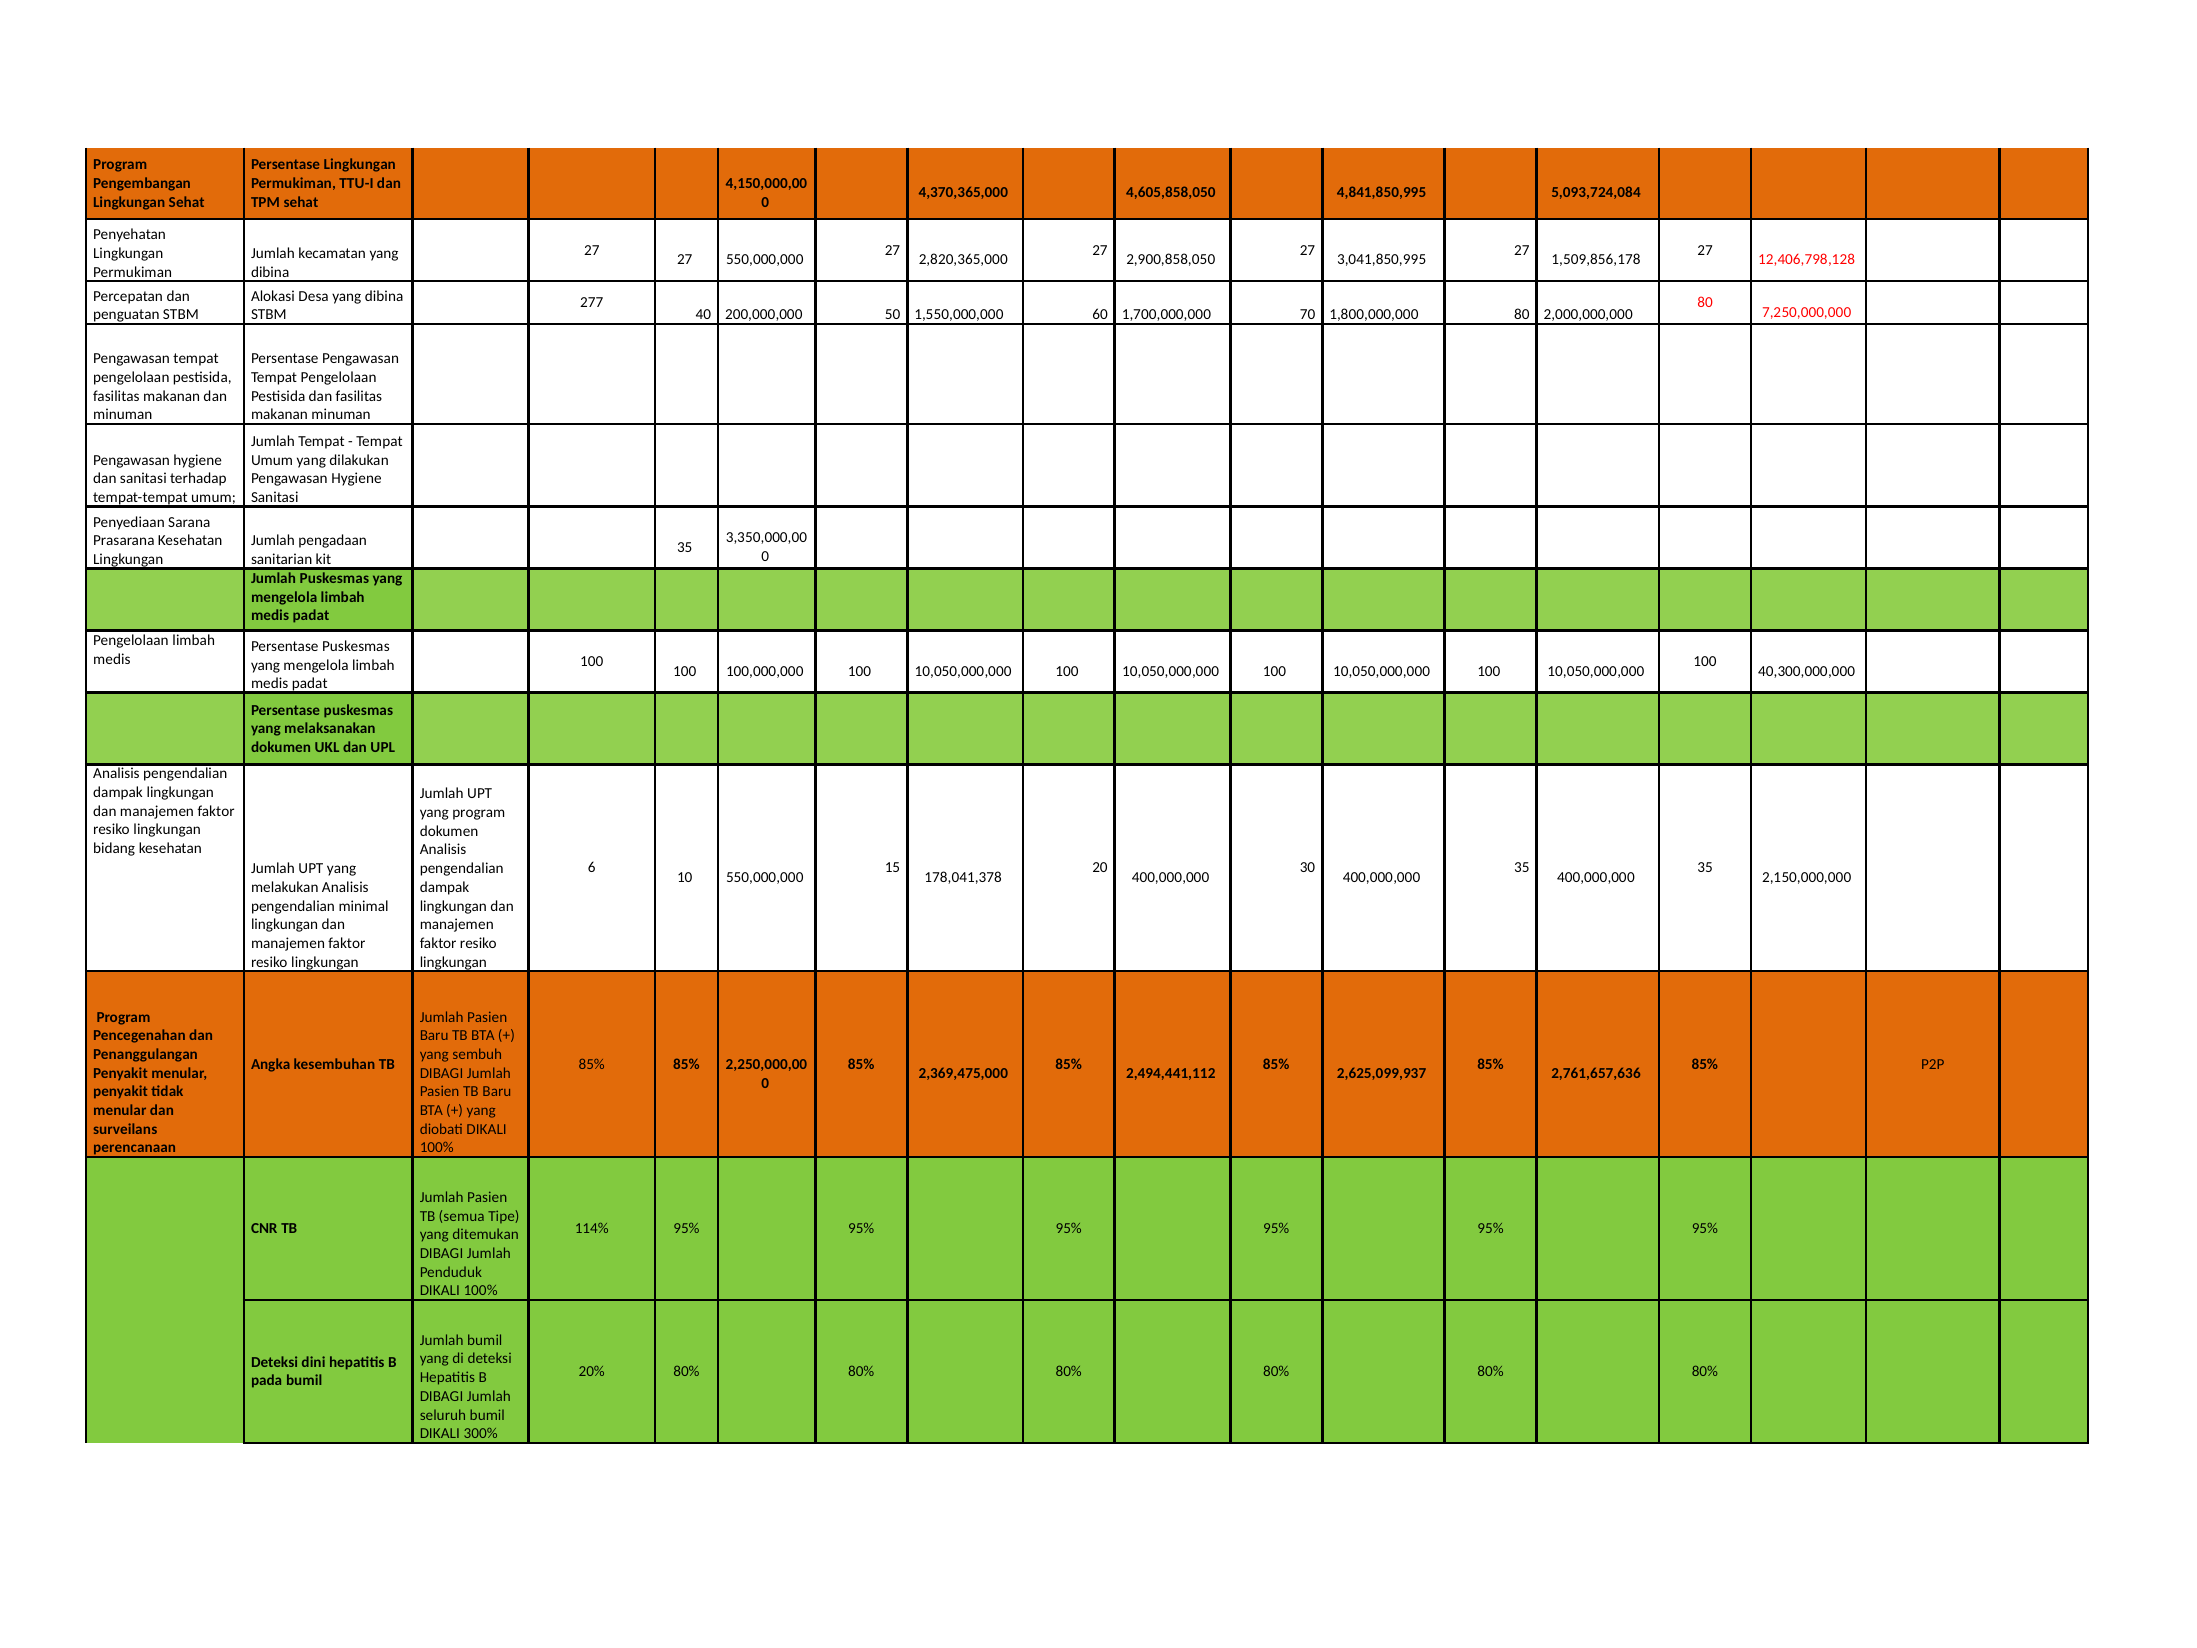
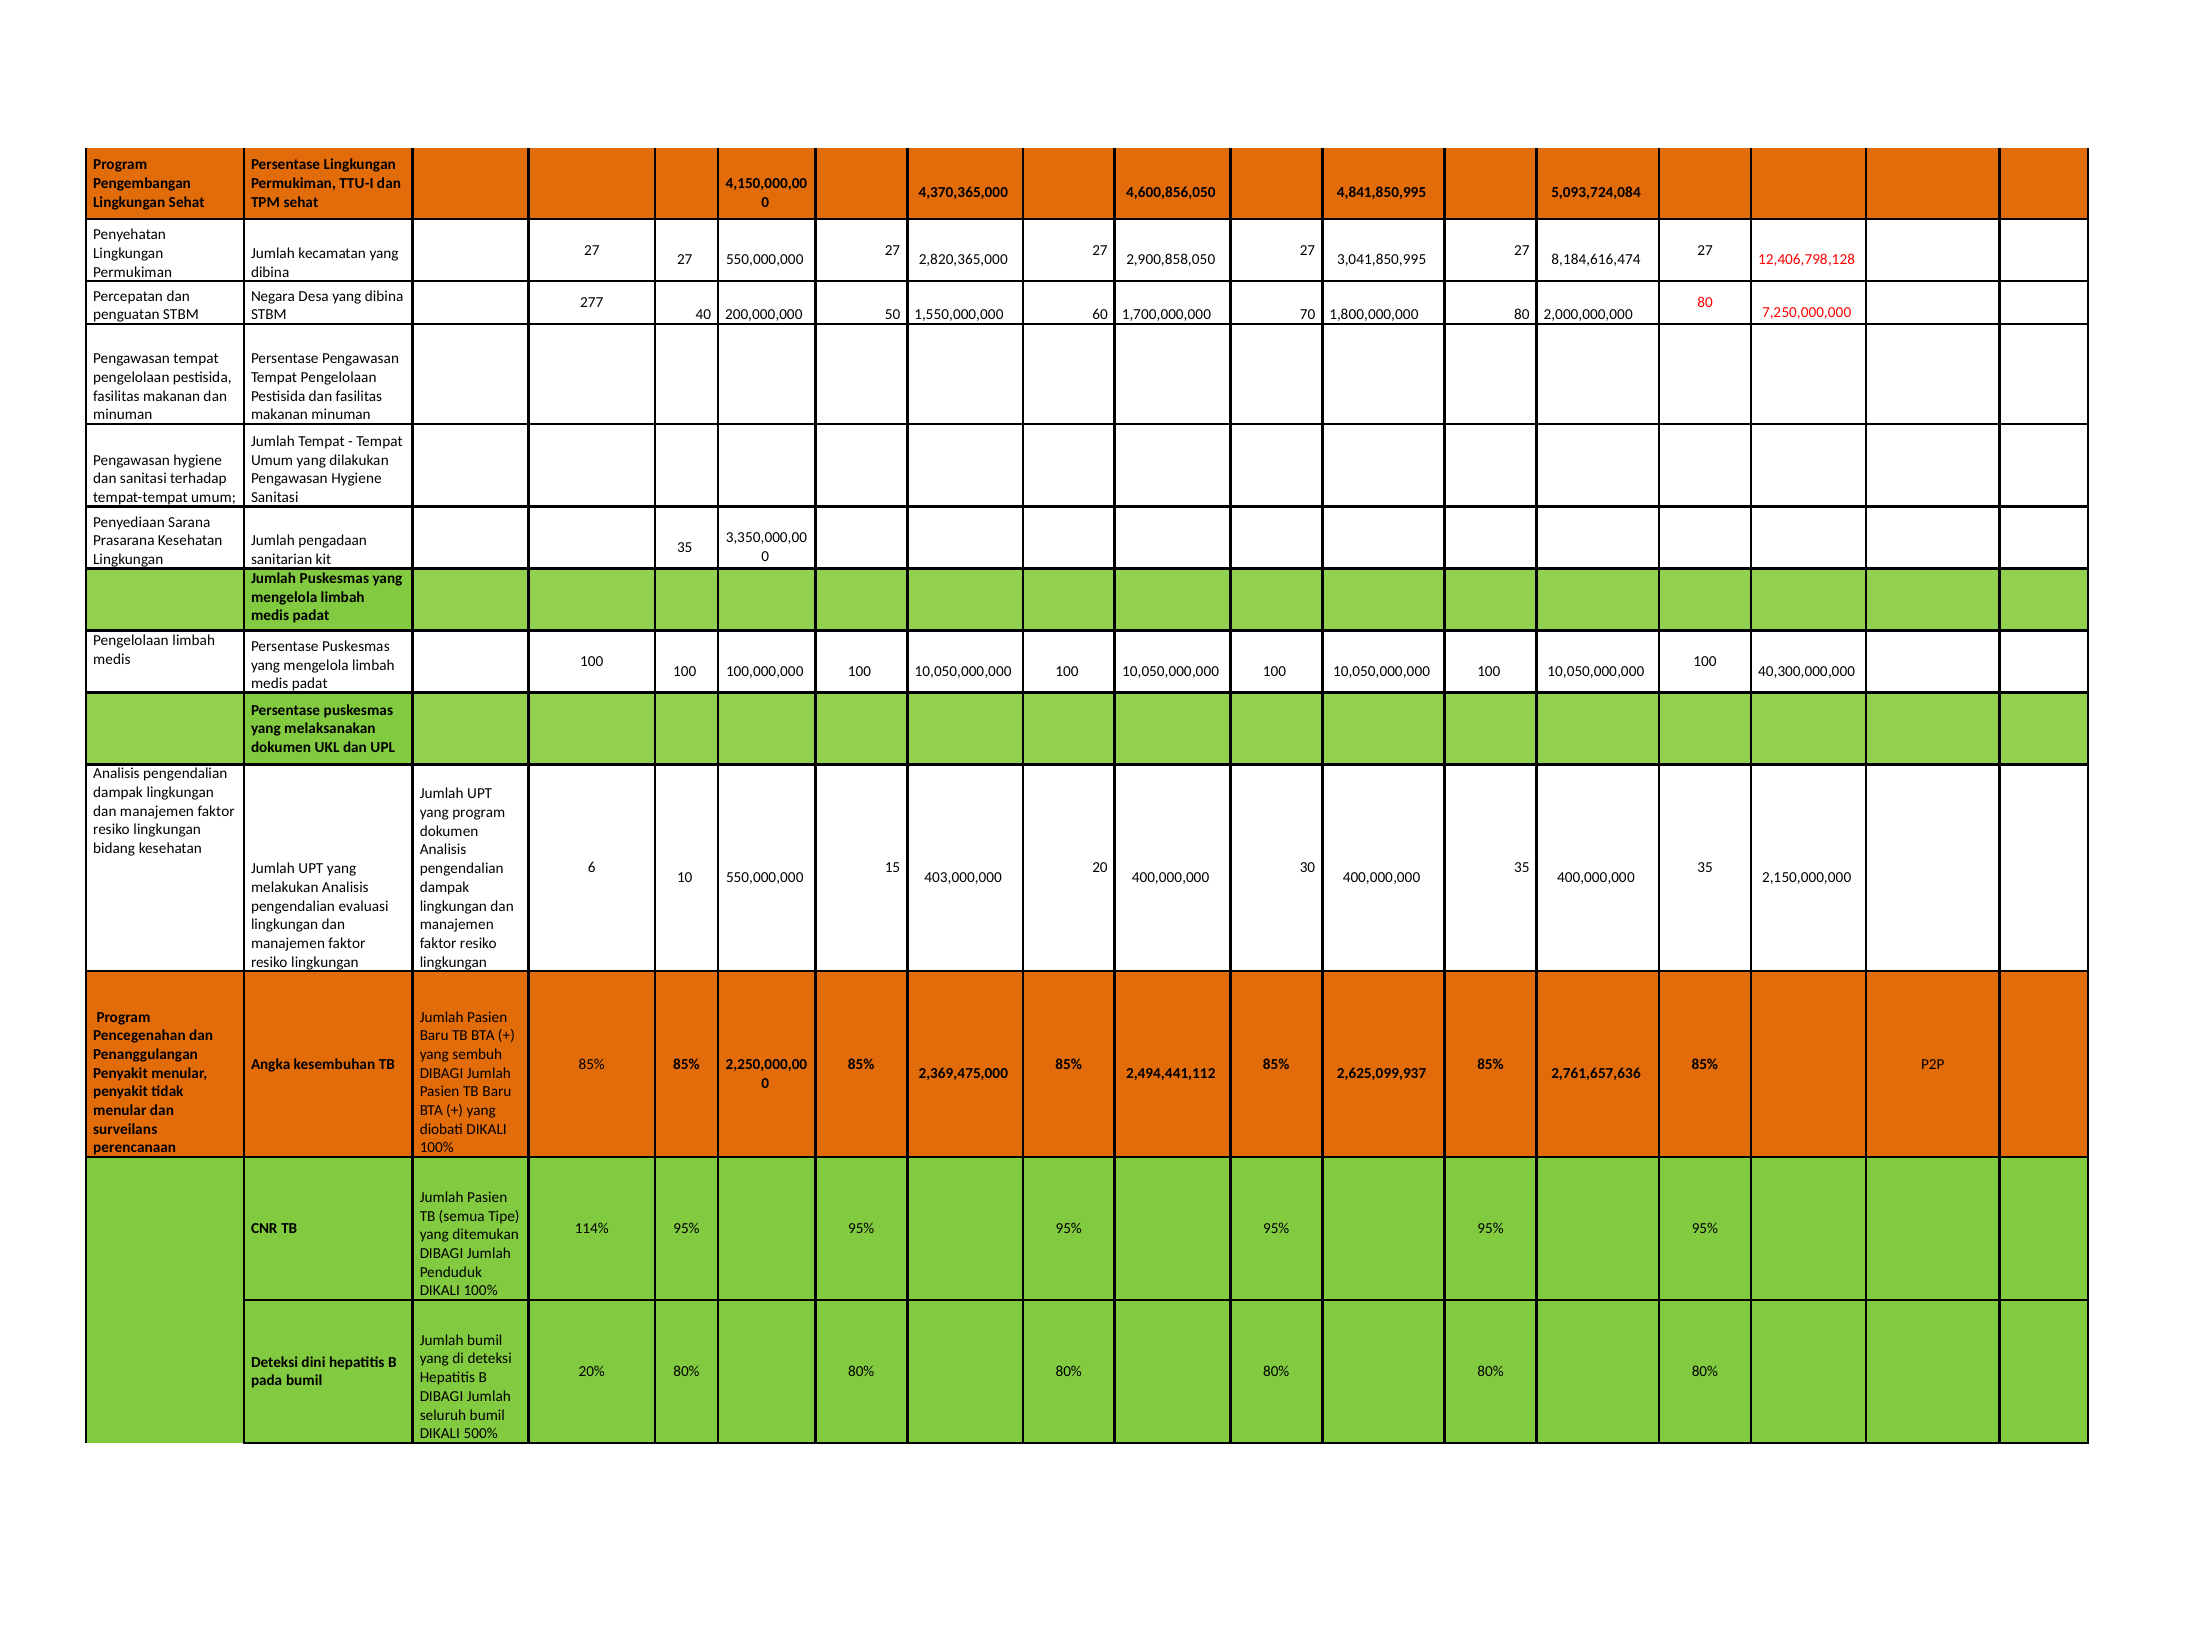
4,605,858,050: 4,605,858,050 -> 4,600,856,050 (1171, 193)
1,509,856,178: 1,509,856,178 -> 8,184,616,474 (1596, 260)
Alokasi: Alokasi -> Negara (273, 296)
178,041,378: 178,041,378 -> 403,000,000 (963, 877)
minimal: minimal -> evaluasi (364, 906)
300%: 300% -> 500% (481, 1433)
